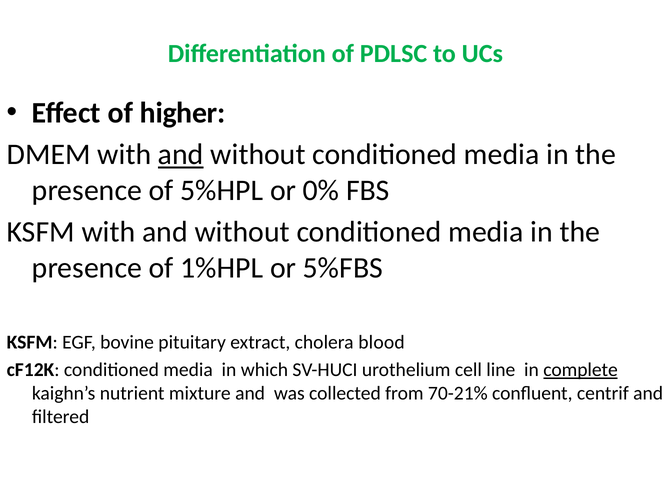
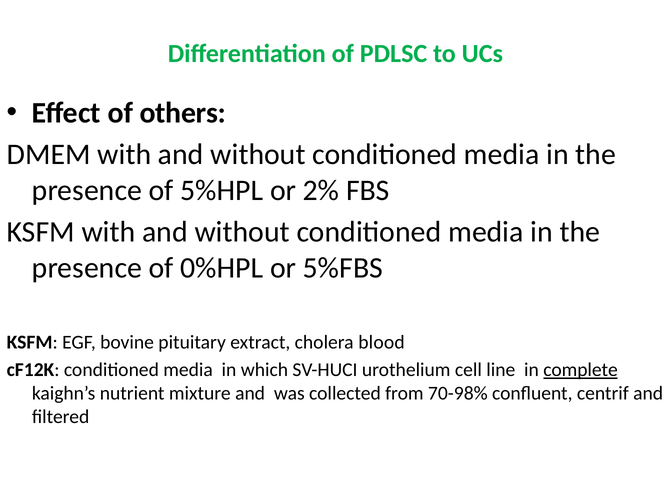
higher: higher -> others (183, 113)
and underline: present -> none (181, 155)
0%: 0% -> 2% (321, 190)
1%HPL: 1%HPL -> 0%HPL (222, 268)
70-21%: 70-21% -> 70-98% (458, 394)
